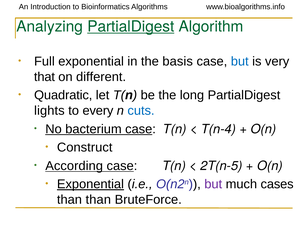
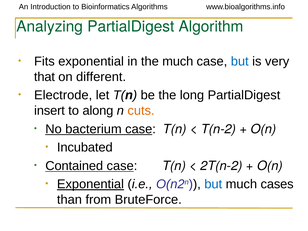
PartialDigest underline: present -> none (131, 27)
Full: Full -> Fits (44, 61)
the basis: basis -> much (178, 61)
Quadratic: Quadratic -> Electrode (63, 95)
lights: lights -> insert (49, 111)
every: every -> along (98, 111)
cuts colour: blue -> orange (141, 111)
T(n-4: T(n-4 -> T(n-2 (219, 129)
Construct: Construct -> Incubated (85, 147)
According: According -> Contained (74, 166)
2T(n-5: 2T(n-5 -> 2T(n-2 (221, 166)
but colour: purple -> blue (213, 184)
than than: than -> from (98, 200)
